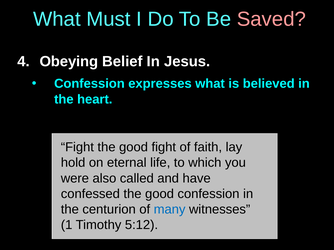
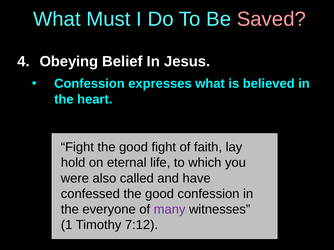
centurion: centurion -> everyone (109, 210)
many colour: blue -> purple (170, 210)
5:12: 5:12 -> 7:12 (141, 225)
